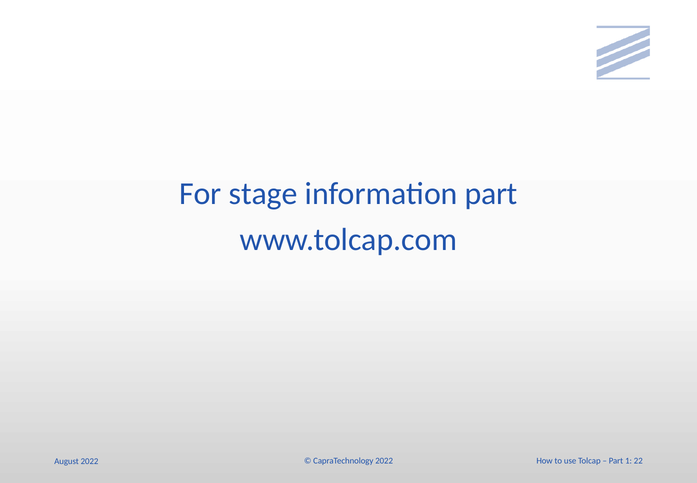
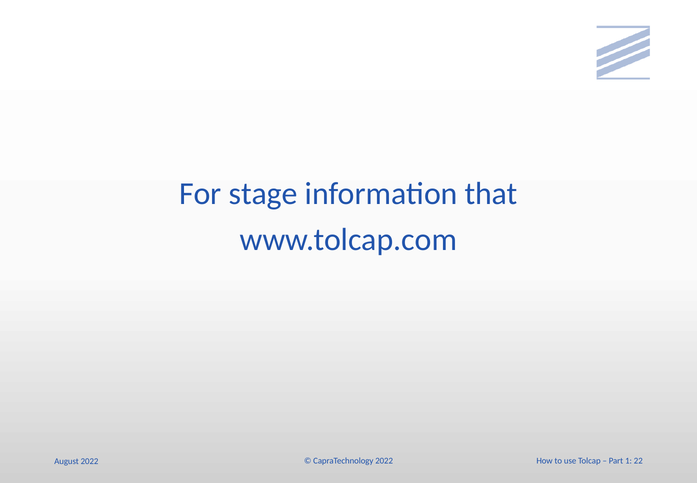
information part: part -> that (491, 194)
